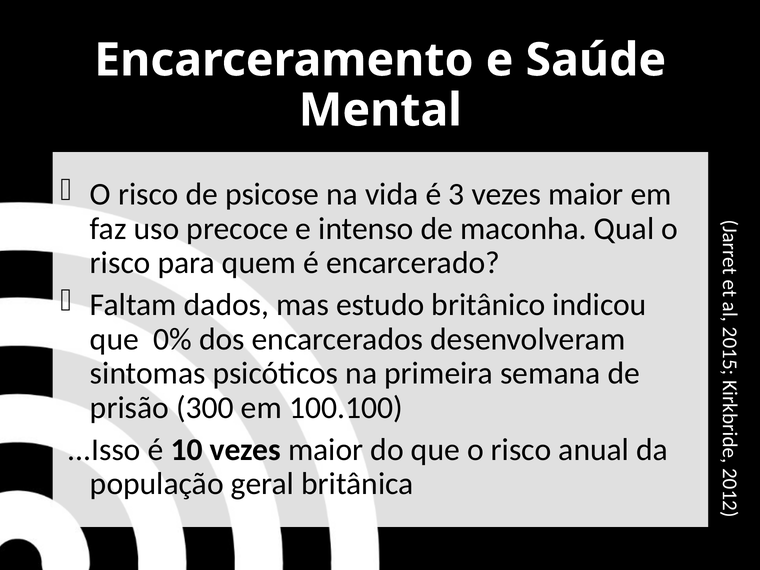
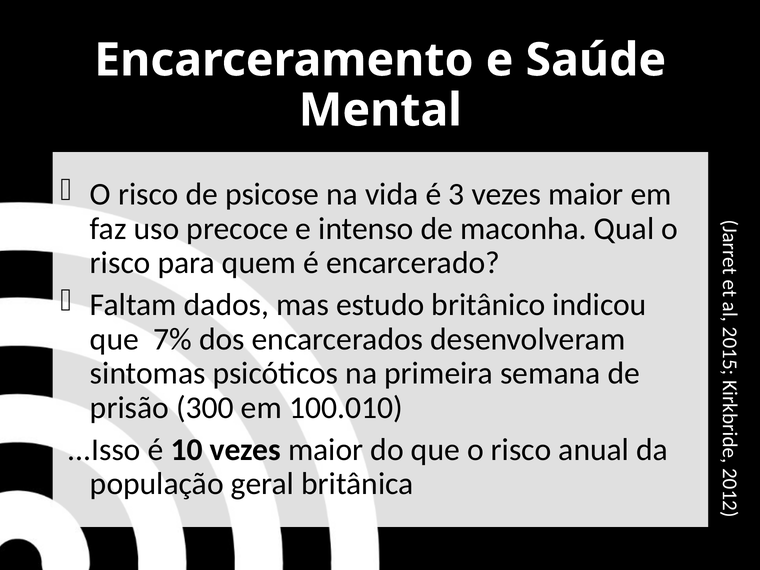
0%: 0% -> 7% (173, 339)
100.100: 100.100 -> 100.010 (346, 408)
